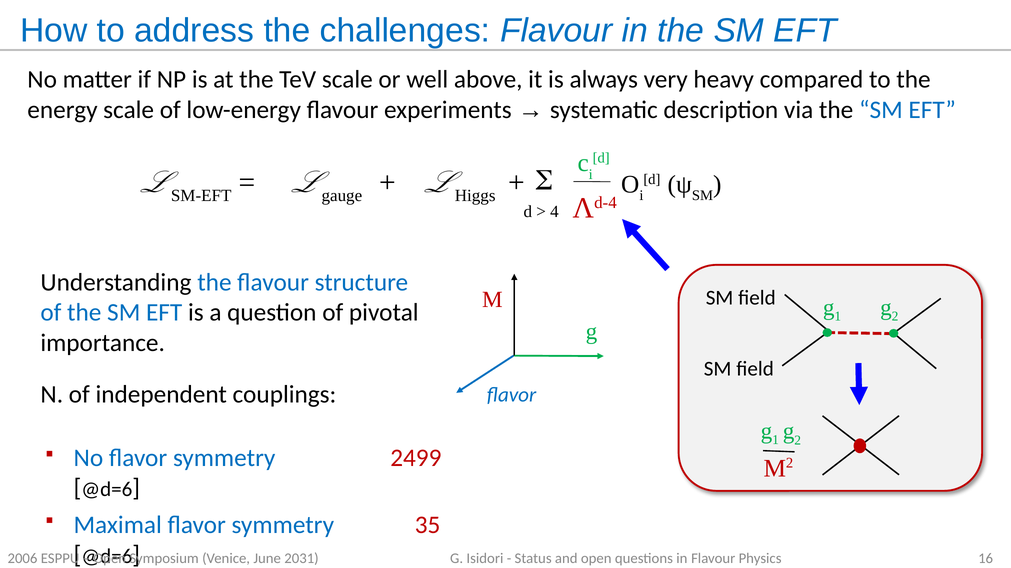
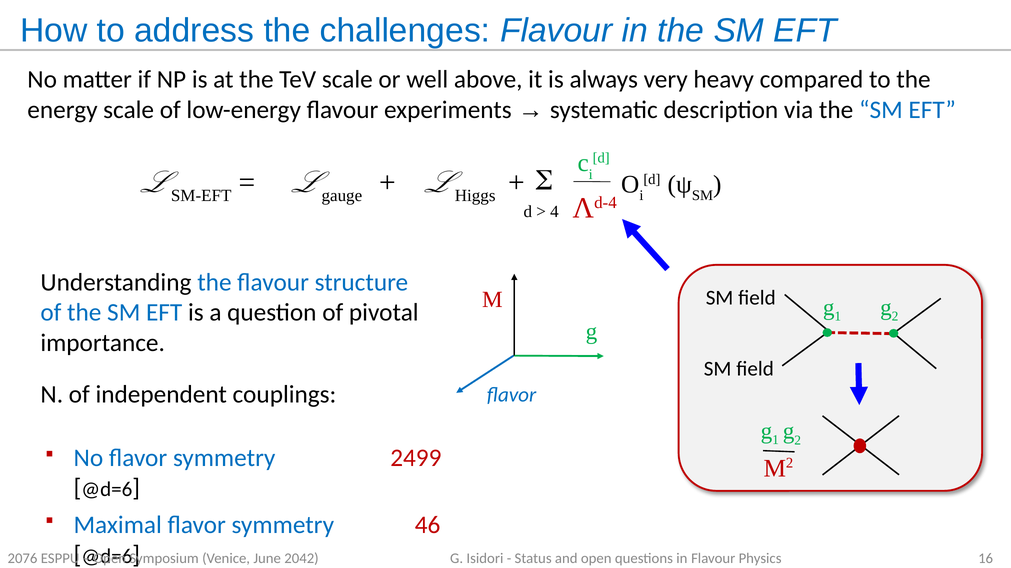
35: 35 -> 46 (428, 525)
2006: 2006 -> 2076 (22, 559)
2031: 2031 -> 2042 (302, 559)
